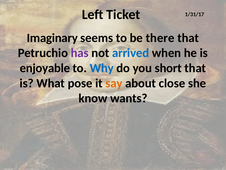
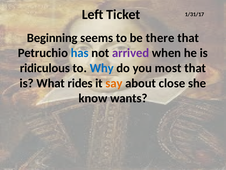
Imaginary: Imaginary -> Beginning (52, 38)
has colour: purple -> blue (80, 53)
arrived colour: blue -> purple (131, 53)
enjoyable: enjoyable -> ridiculous (45, 68)
short: short -> most (168, 68)
pose: pose -> rides (80, 83)
